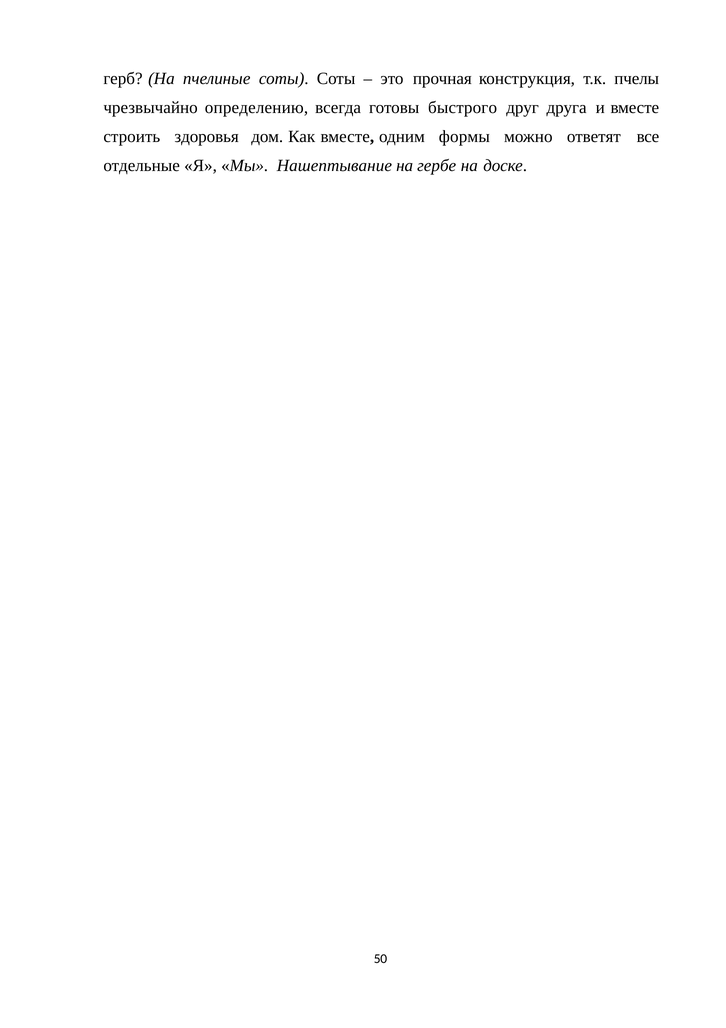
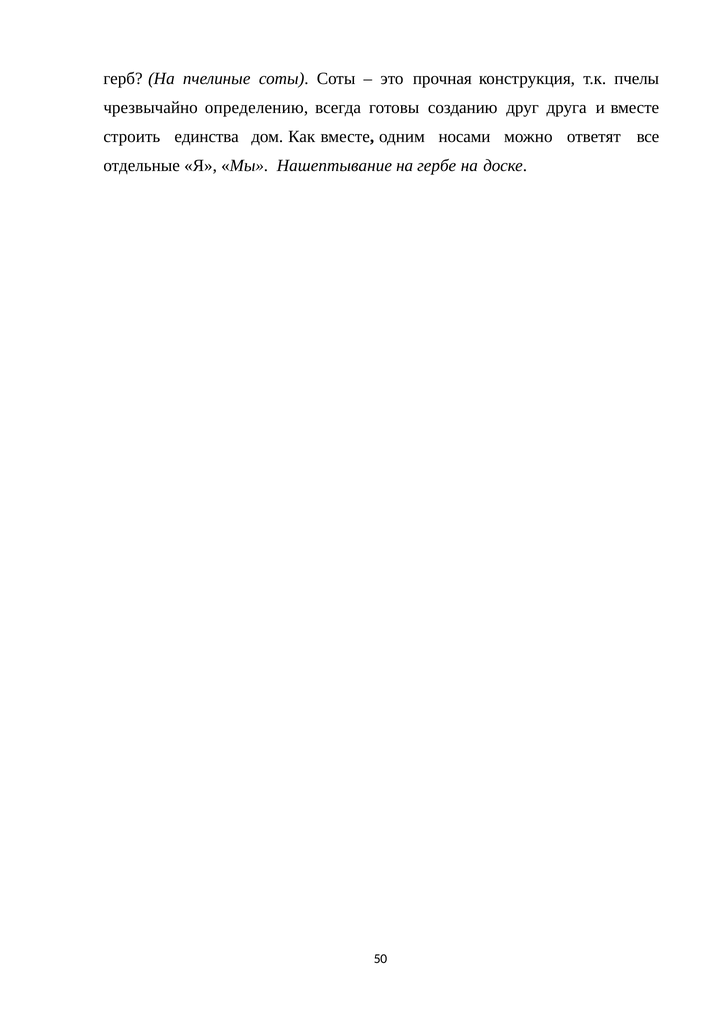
быстрого: быстрого -> созданию (463, 108)
здоровья: здоровья -> единства (207, 137)
формы: формы -> носами (465, 137)
